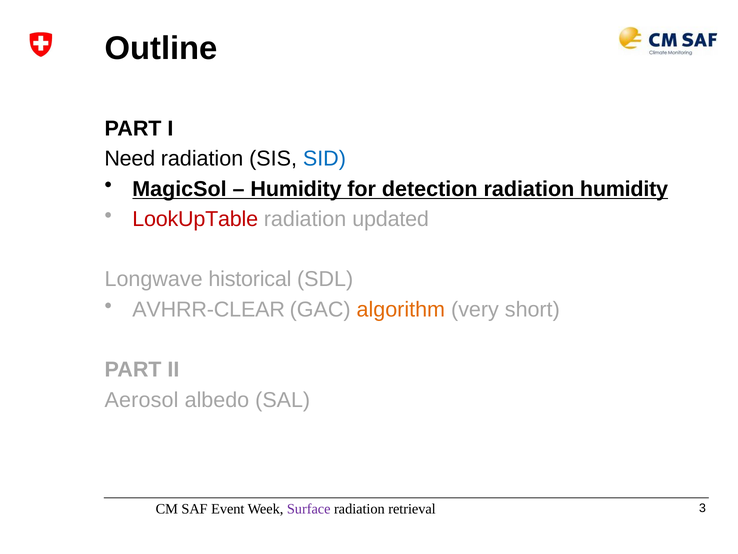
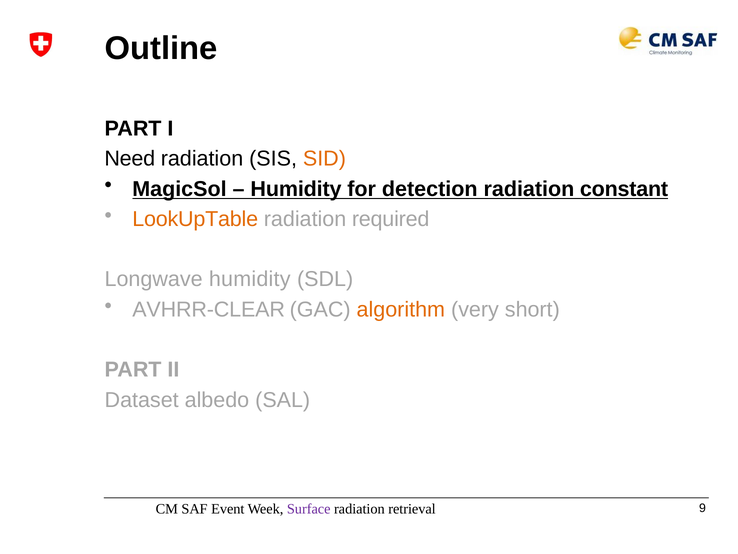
SID colour: blue -> orange (324, 159)
radiation humidity: humidity -> constant (624, 189)
LookUpTable colour: red -> orange (195, 219)
updated: updated -> required (391, 219)
Longwave historical: historical -> humidity (250, 279)
Aerosol: Aerosol -> Dataset (142, 400)
3: 3 -> 9 (703, 508)
